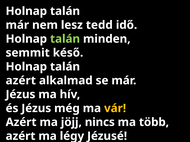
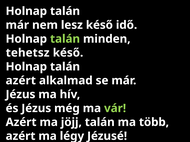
lesz tedd: tedd -> késő (99, 25)
semmit: semmit -> tehetsz (28, 53)
vár colour: yellow -> light green (115, 109)
jöjj nincs: nincs -> talán (100, 123)
